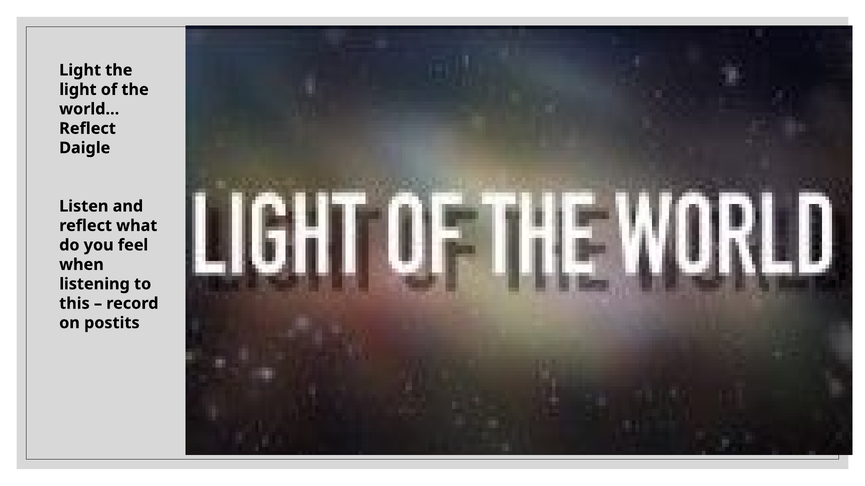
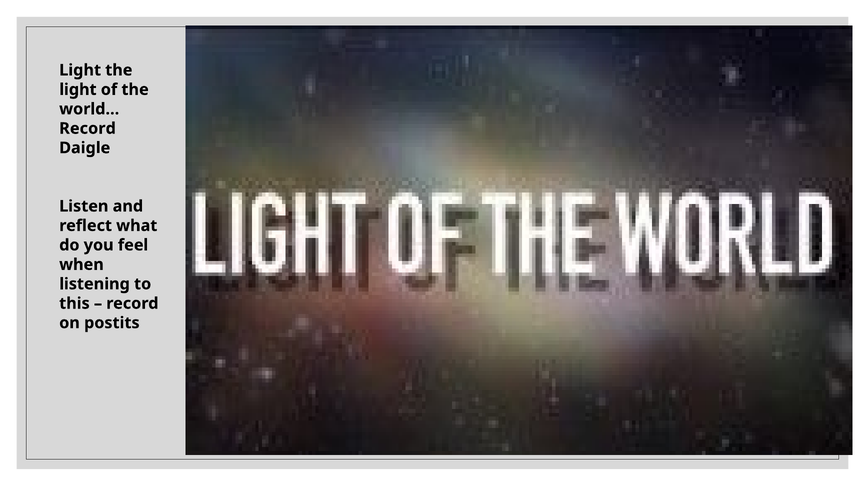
Reflect: Reflect -> Record (88, 129)
